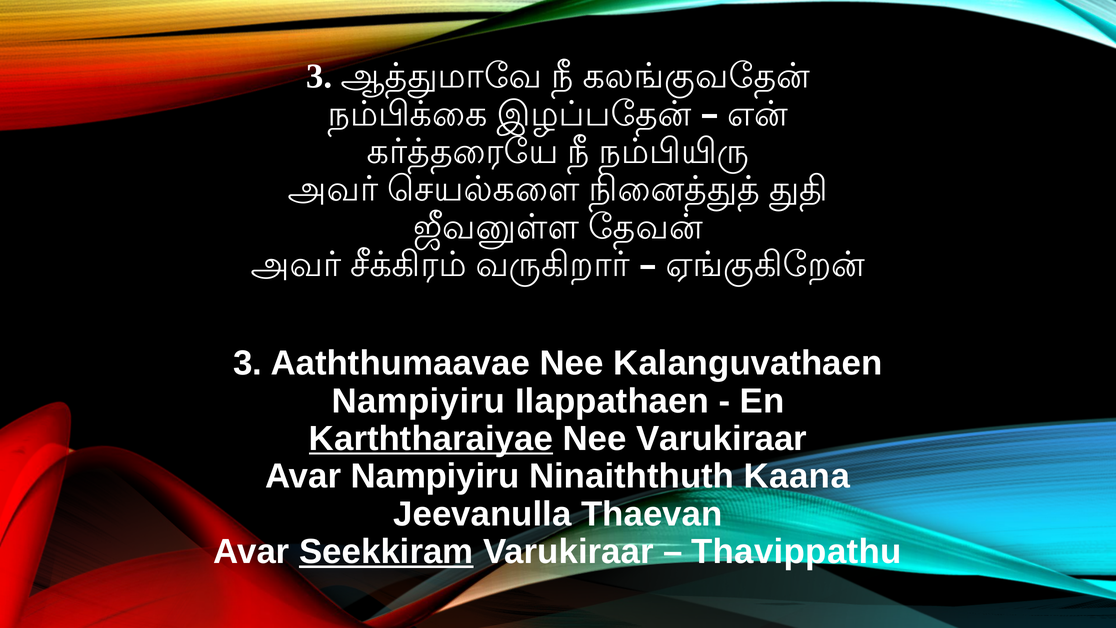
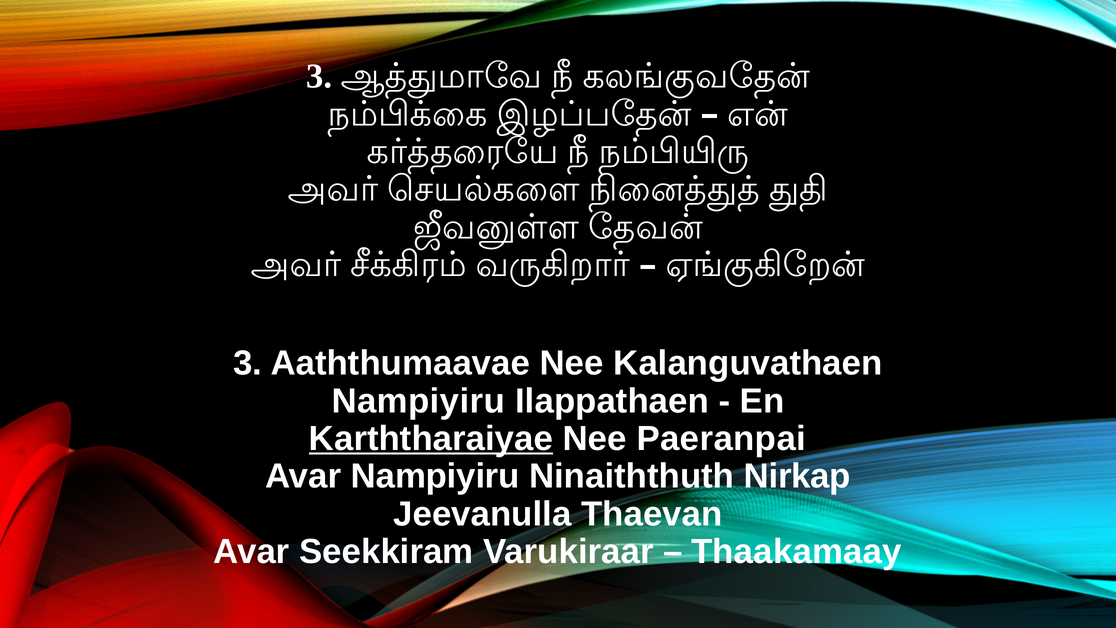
Nee Varukiraar: Varukiraar -> Paeranpai (721, 439)
Kaana: Kaana -> Nirkap (797, 476)
Seekkiram underline: present -> none (386, 552)
Thavippathu: Thavippathu -> Thaakamaay (796, 552)
